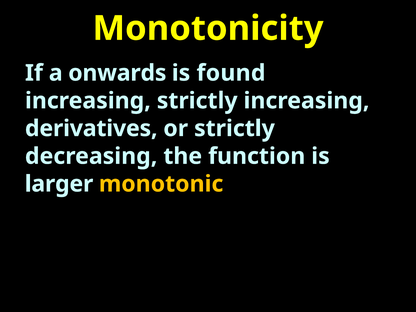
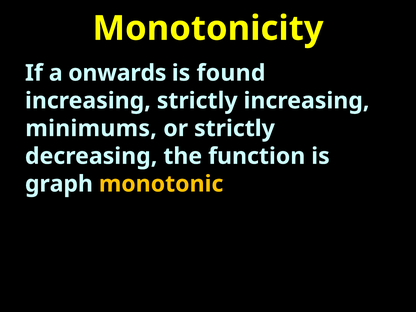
derivatives: derivatives -> minimums (91, 128)
larger: larger -> graph (59, 184)
